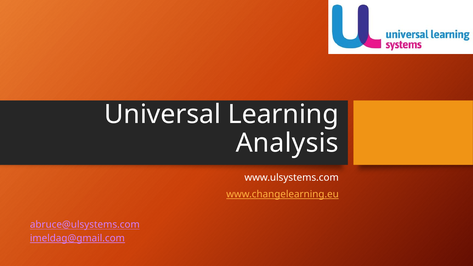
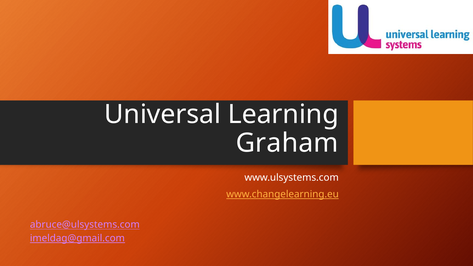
Analysis: Analysis -> Graham (287, 143)
